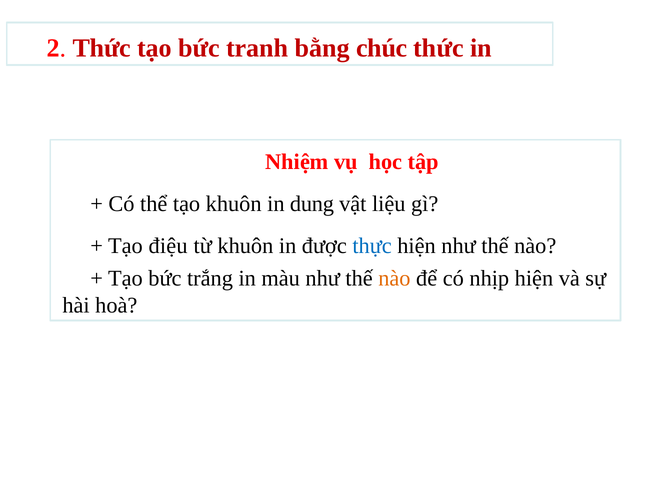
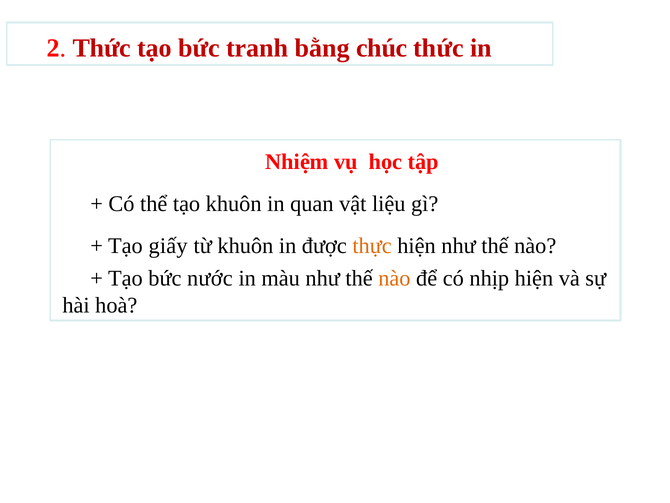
dung: dung -> quan (312, 204)
điệu: điệu -> giấy (168, 246)
thực colour: blue -> orange (372, 246)
trắng: trắng -> nước (210, 278)
